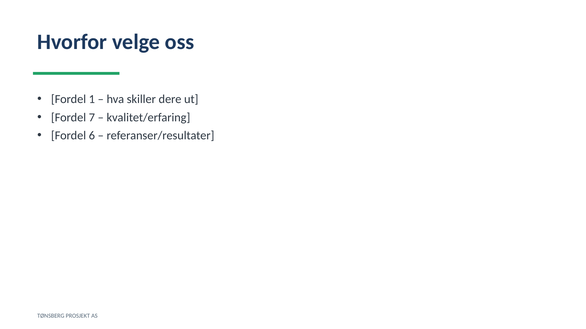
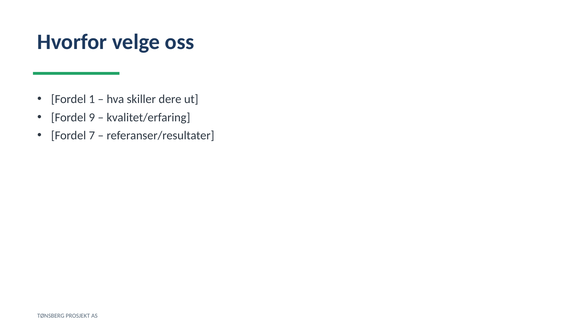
7: 7 -> 9 (92, 118)
6: 6 -> 7 (92, 136)
